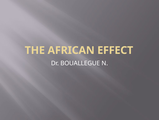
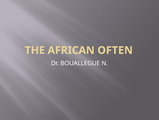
EFFECT: EFFECT -> OFTEN (115, 50)
